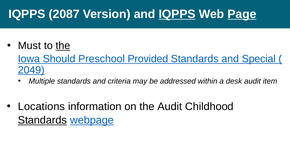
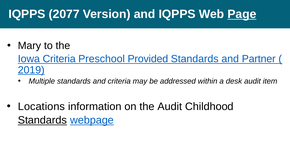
2087: 2087 -> 2077 (64, 14)
IQPPS underline: present -> none (177, 14)
Must: Must -> Mary (29, 46)
the underline: present -> none (63, 46)
Iowa Should: Should -> Criteria (59, 59)
Special: Special -> Partner (259, 59)
2049: 2049 -> 2019 (31, 70)
